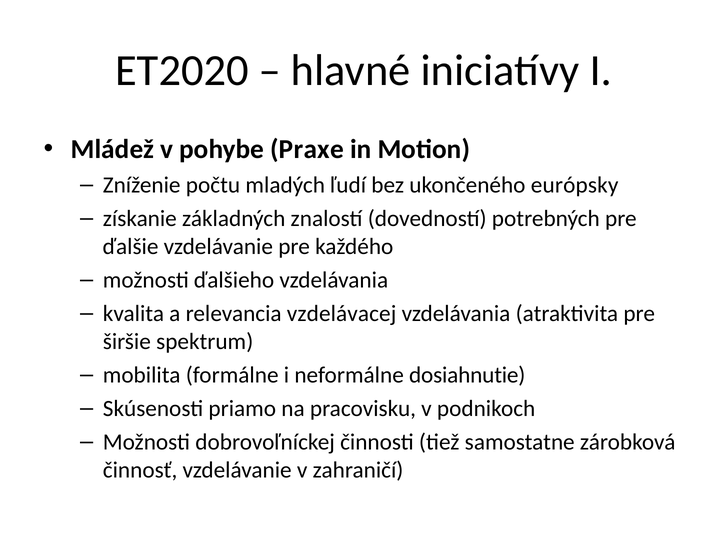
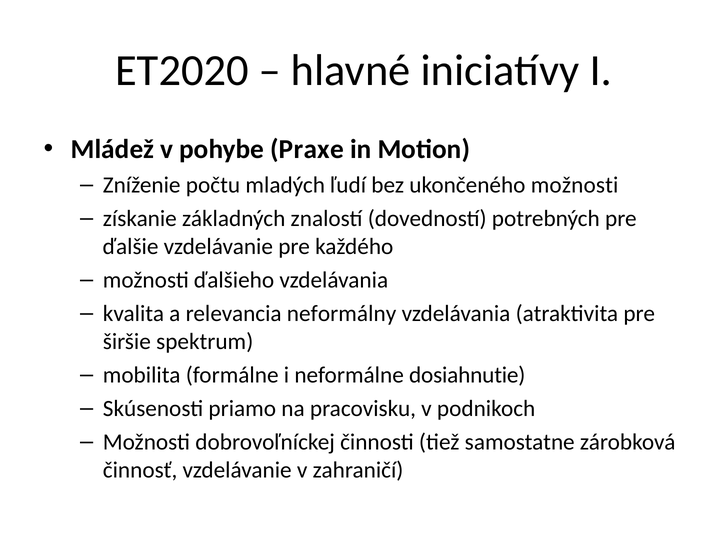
ukončeného európsky: európsky -> možnosti (575, 185)
vzdelávacej: vzdelávacej -> neformálny (342, 314)
